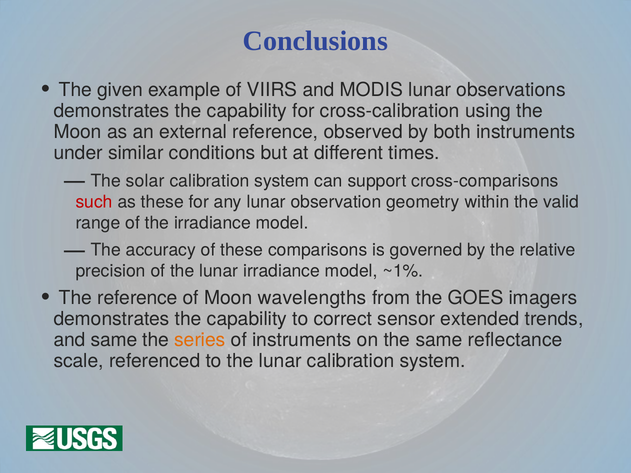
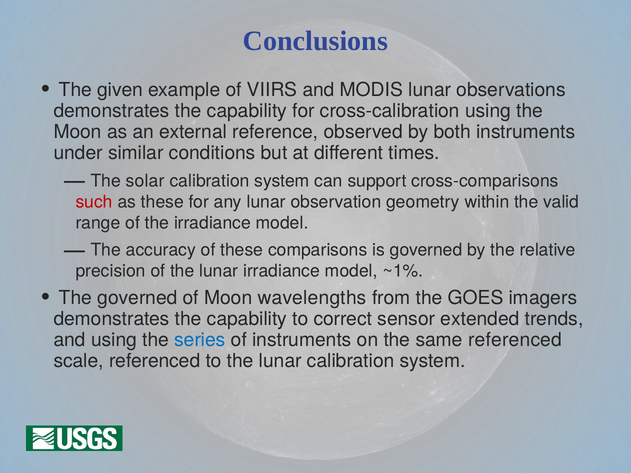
The reference: reference -> governed (137, 298)
and same: same -> using (114, 340)
series colour: orange -> blue (200, 340)
same reflectance: reflectance -> referenced (515, 340)
